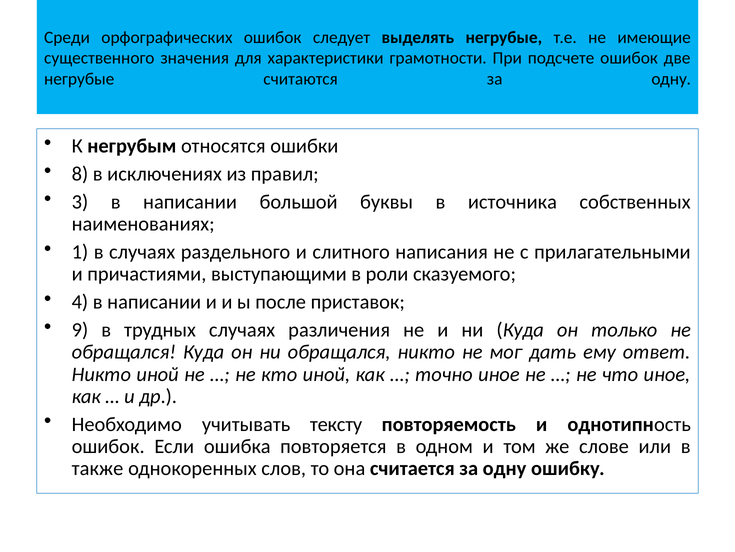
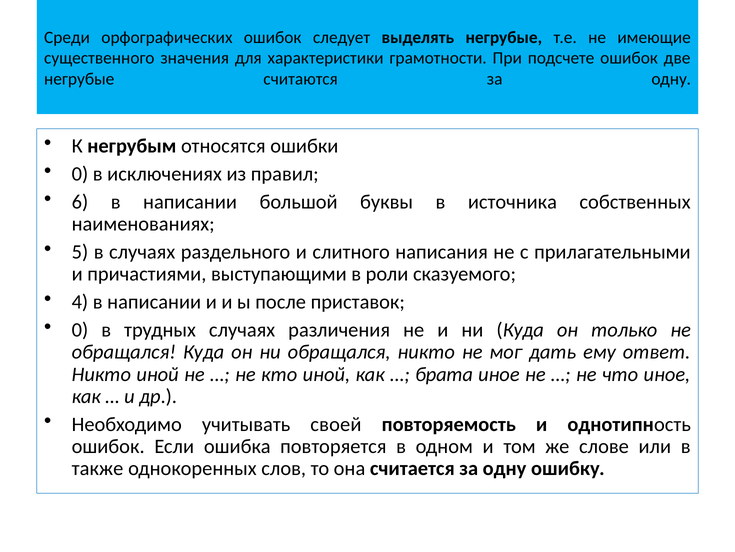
8: 8 -> 0 (80, 174)
3: 3 -> 6 (80, 202)
1: 1 -> 5 (80, 252)
9: 9 -> 0 (80, 330)
точно: точно -> брата (444, 374)
тексту: тексту -> своей (336, 424)
